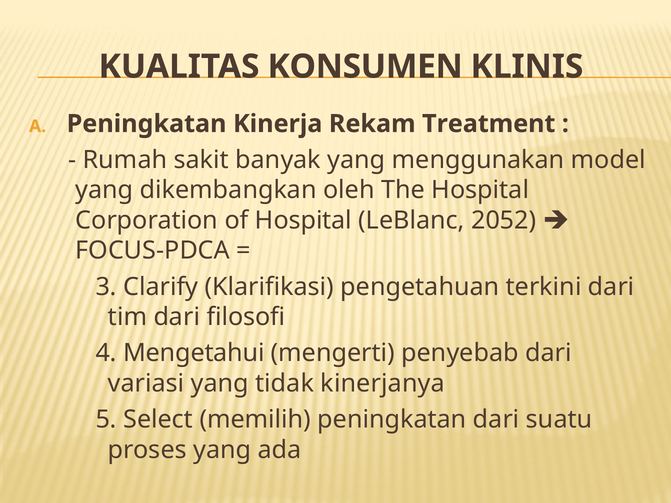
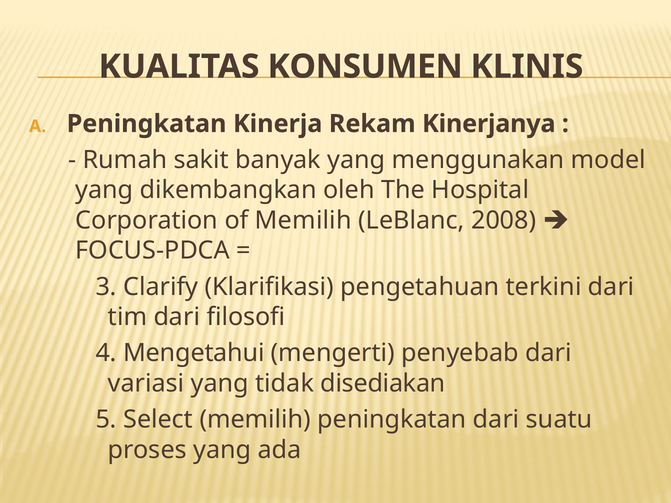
Treatment: Treatment -> Kinerjanya (489, 124)
of Hospital: Hospital -> Memilih (303, 220)
2052: 2052 -> 2008 (504, 220)
kinerjanya: kinerjanya -> disediakan (383, 384)
